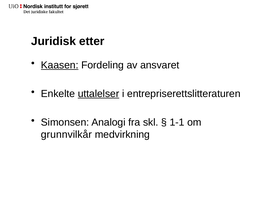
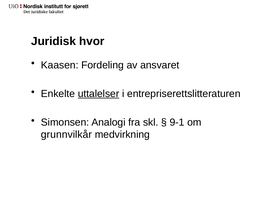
etter: etter -> hvor (92, 41)
Kaasen underline: present -> none (60, 65)
1-1: 1-1 -> 9-1 (177, 122)
